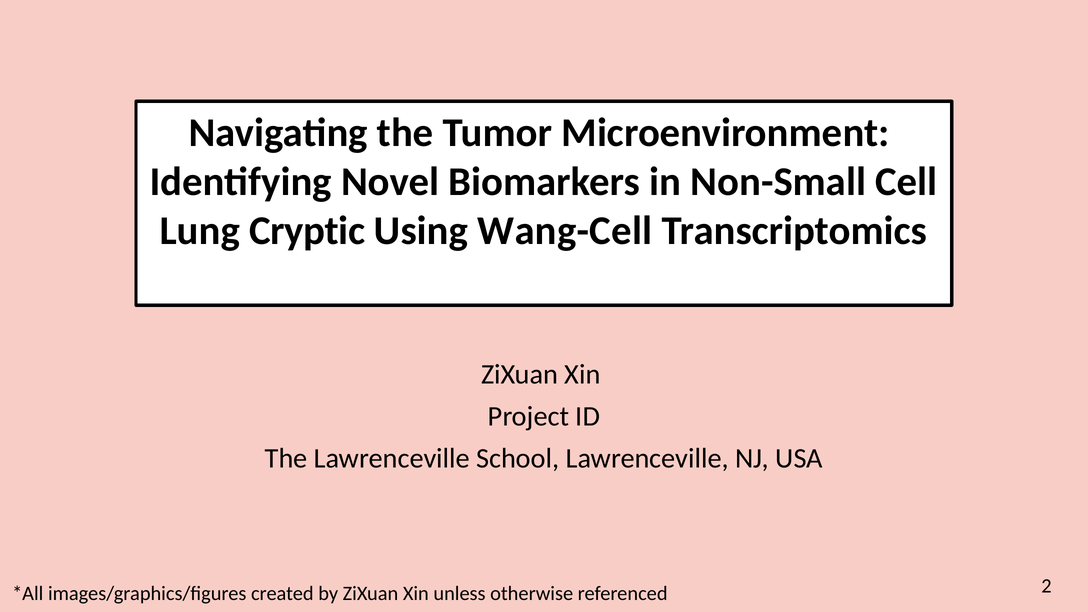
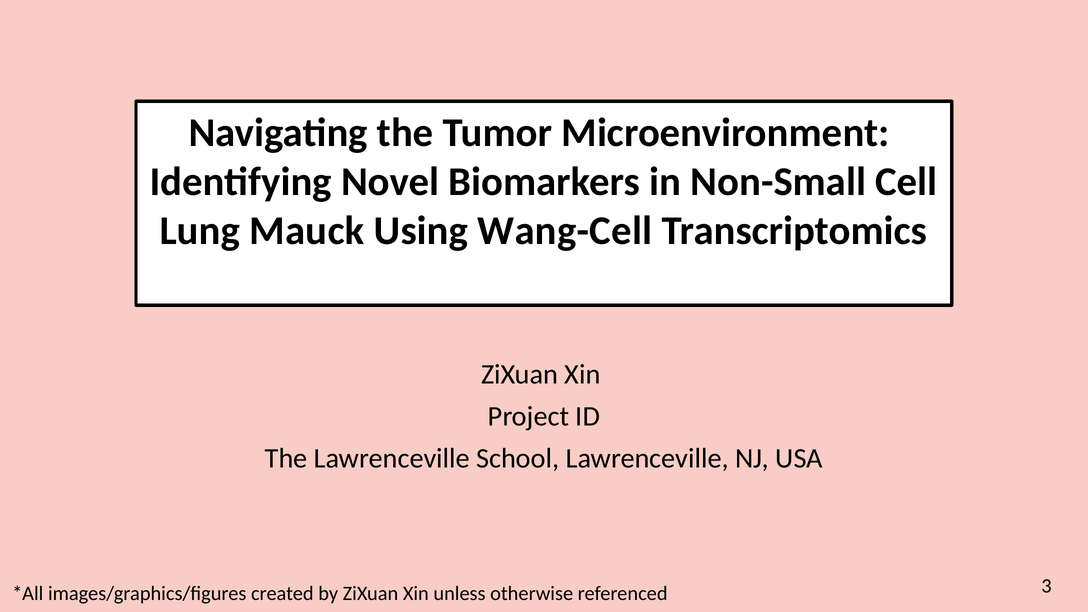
Cryptic: Cryptic -> Mauck (307, 231)
2: 2 -> 3 (1046, 586)
